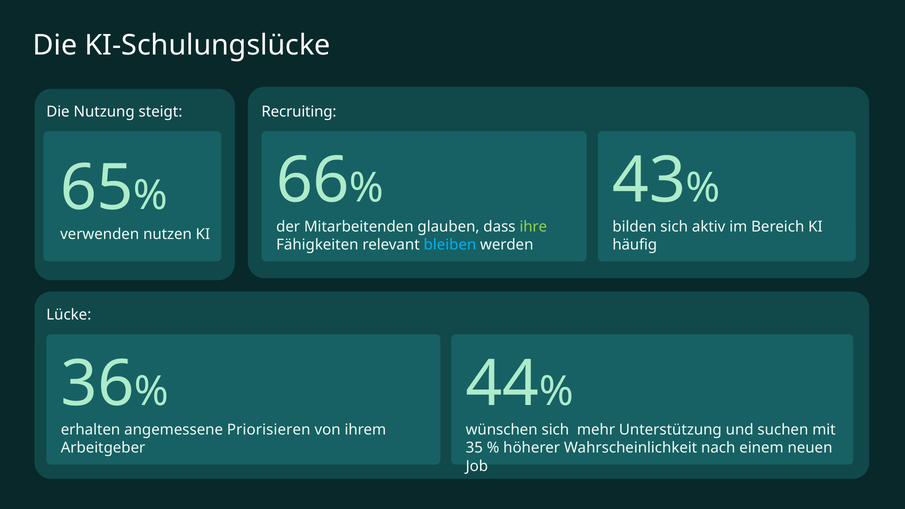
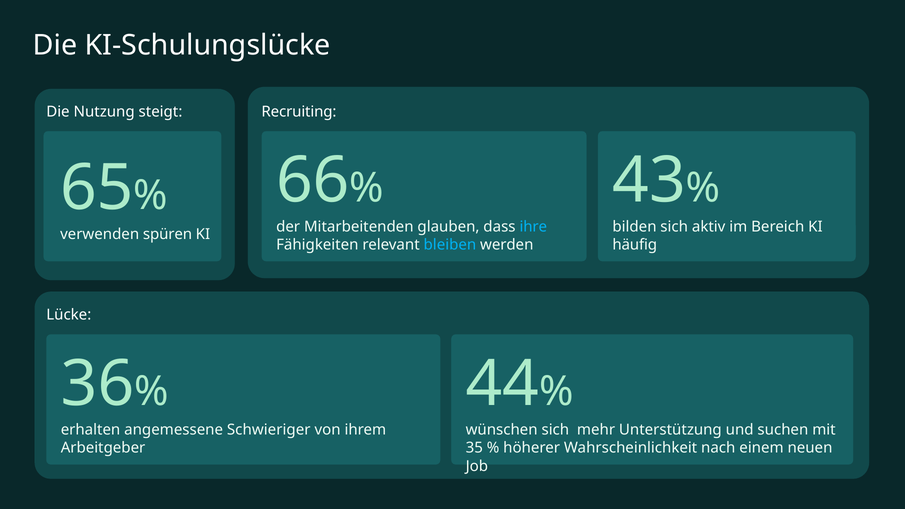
ihre colour: light green -> light blue (533, 227)
nutzen: nutzen -> spüren (168, 234)
Priorisieren: Priorisieren -> Schwieriger (269, 430)
